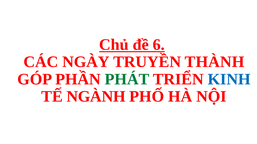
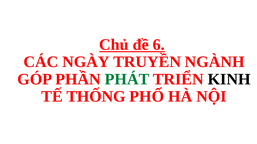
THÀNH: THÀNH -> NGÀNH (215, 62)
KINH colour: blue -> black (229, 79)
NGÀNH: NGÀNH -> THỐNG (96, 97)
